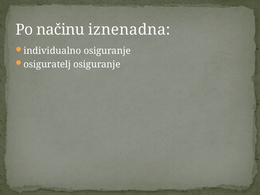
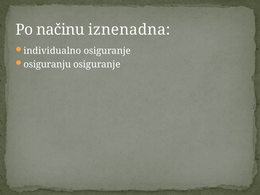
osiguratelj: osiguratelj -> osiguranju (47, 64)
